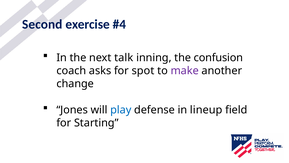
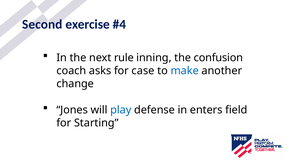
talk: talk -> rule (124, 58)
spot: spot -> case (143, 71)
make colour: purple -> blue (185, 71)
lineup: lineup -> enters (206, 110)
